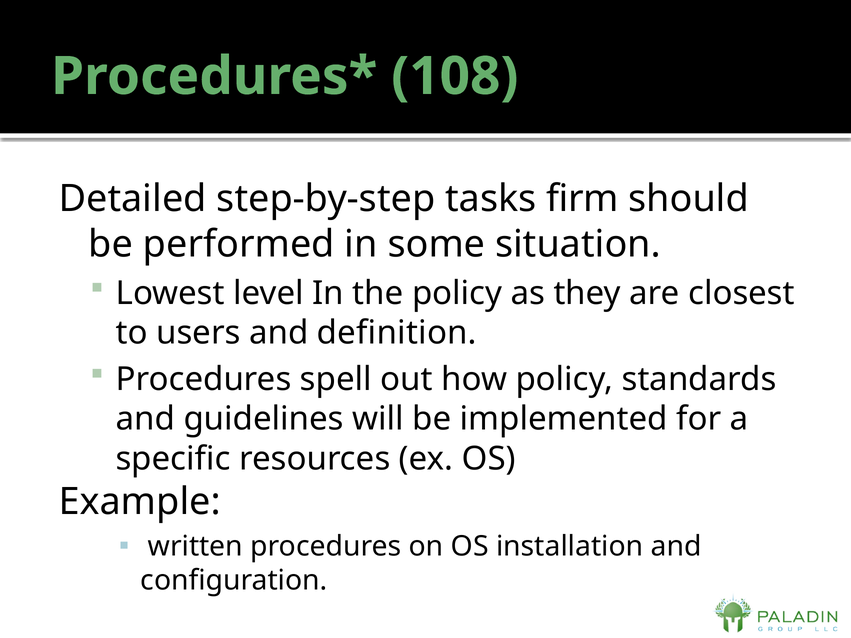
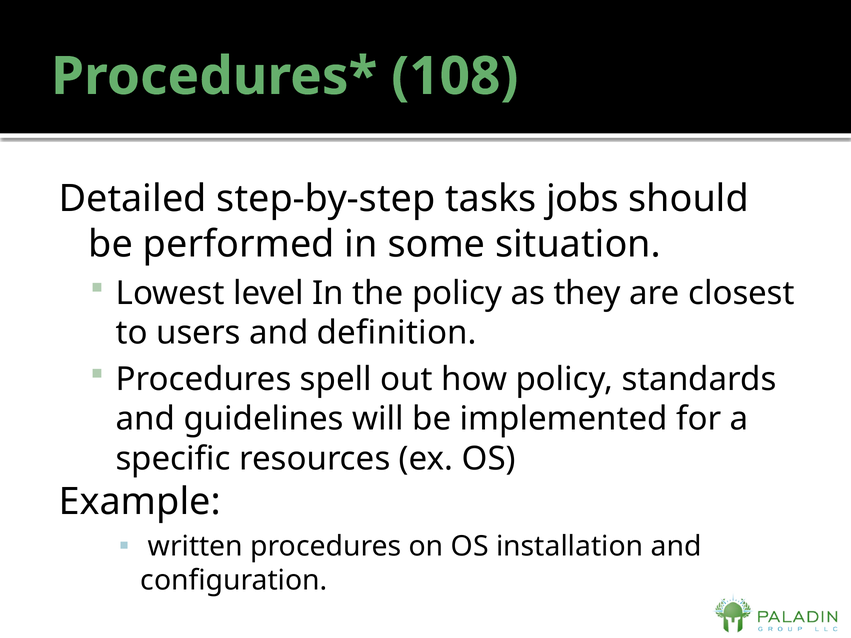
firm: firm -> jobs (583, 199)
